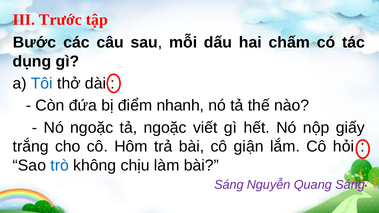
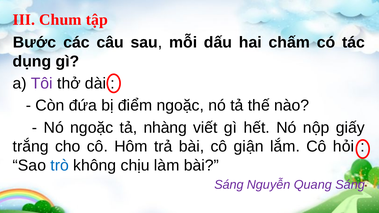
Trước: Trước -> Chum (60, 20)
Tôi colour: blue -> purple (42, 83)
điểm nhanh: nhanh -> ngoặc (180, 106)
tả ngoặc: ngoặc -> nhàng (165, 128)
